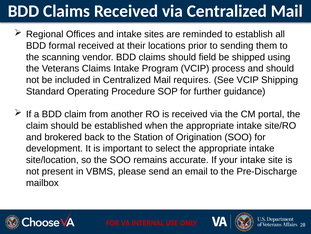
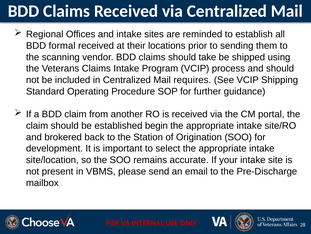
field: field -> take (207, 57)
when: when -> begin (156, 125)
